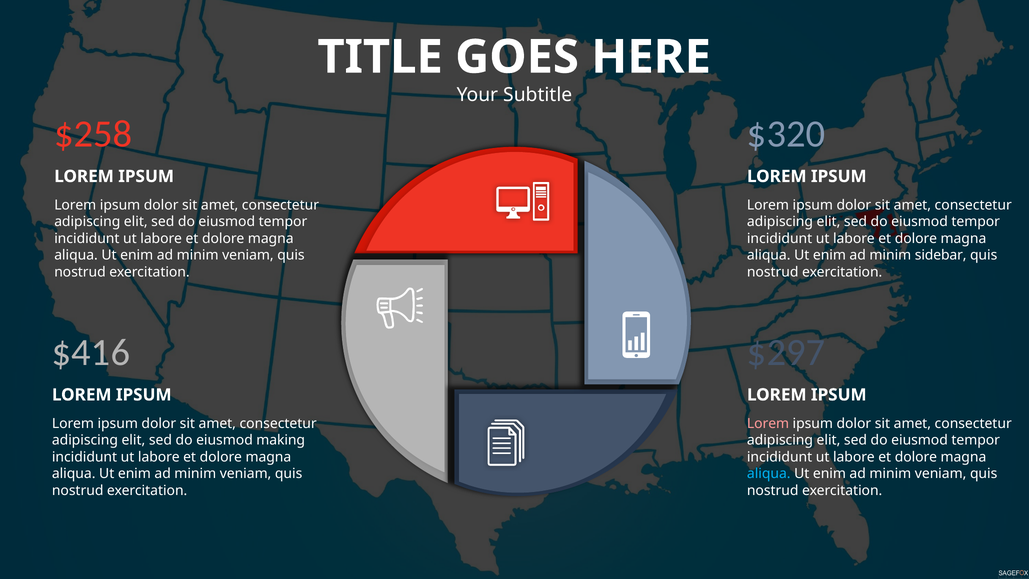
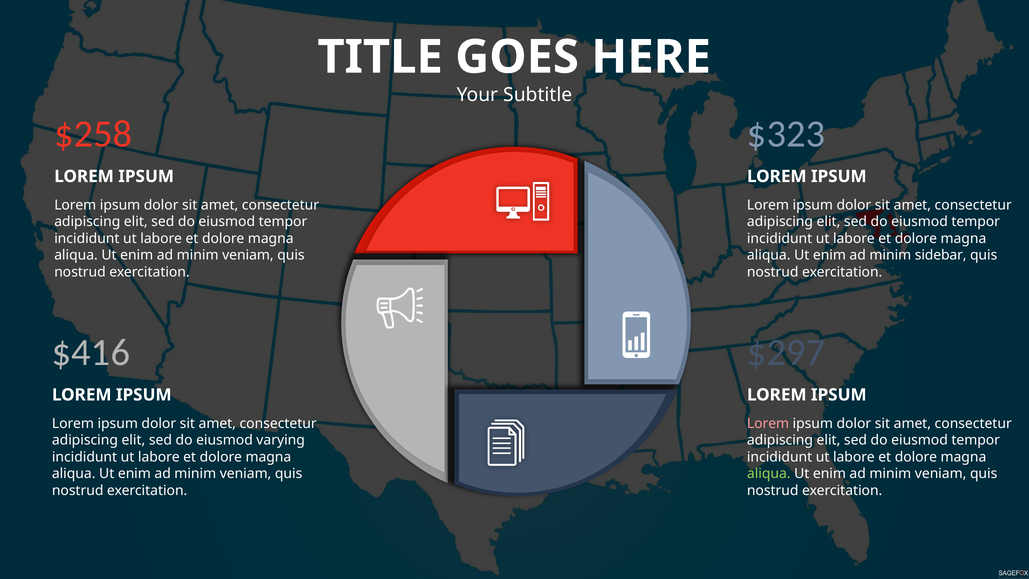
$320: $320 -> $323 (786, 134)
making: making -> varying (281, 440)
aliqua colour: light blue -> light green (769, 474)
